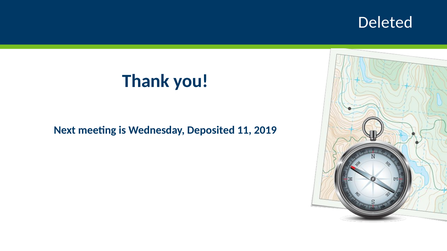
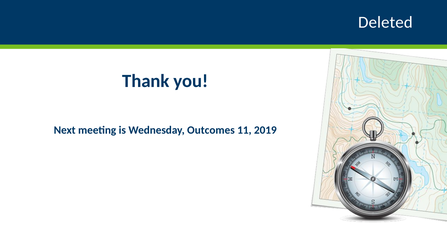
Deposited: Deposited -> Outcomes (211, 130)
